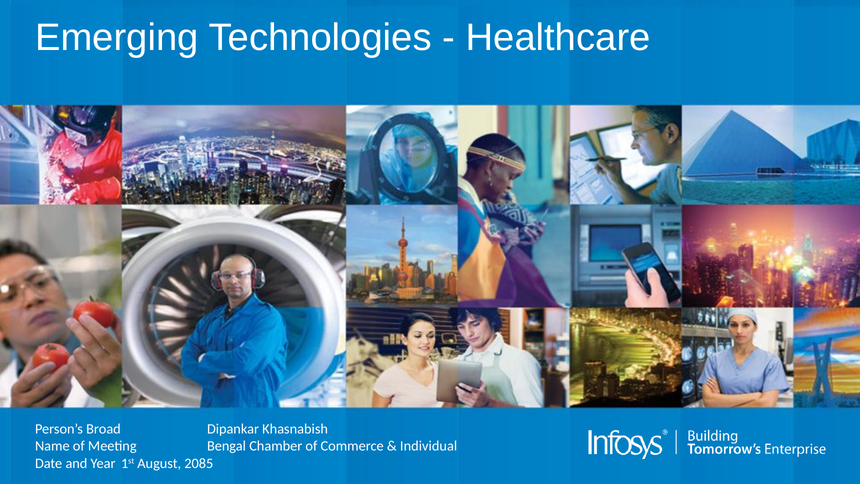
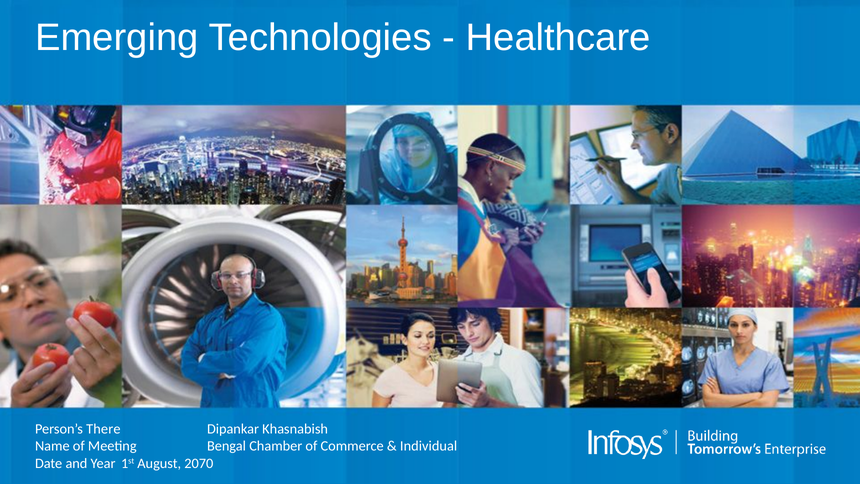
Broad: Broad -> There (103, 429)
2085: 2085 -> 2070 (199, 463)
